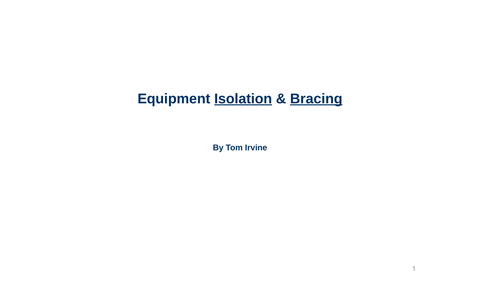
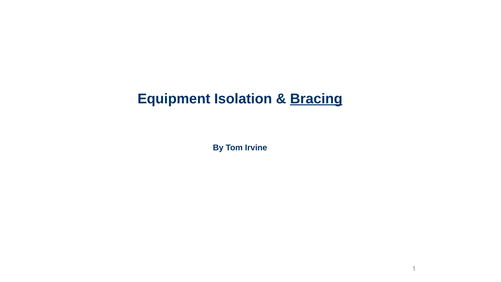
Isolation underline: present -> none (243, 99)
